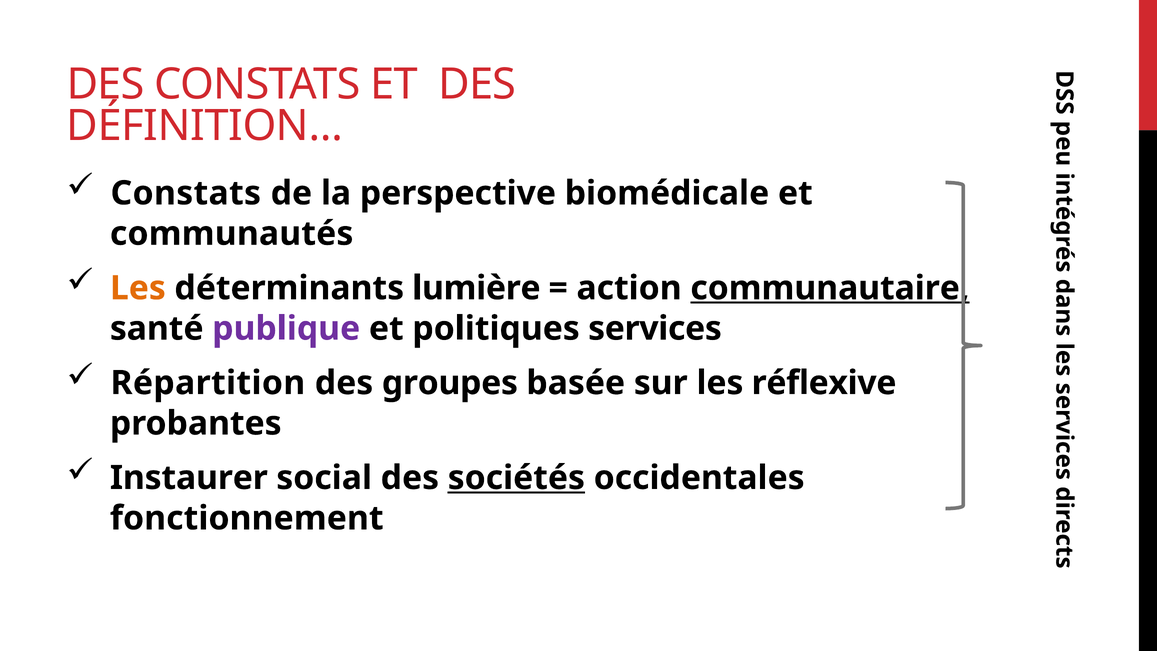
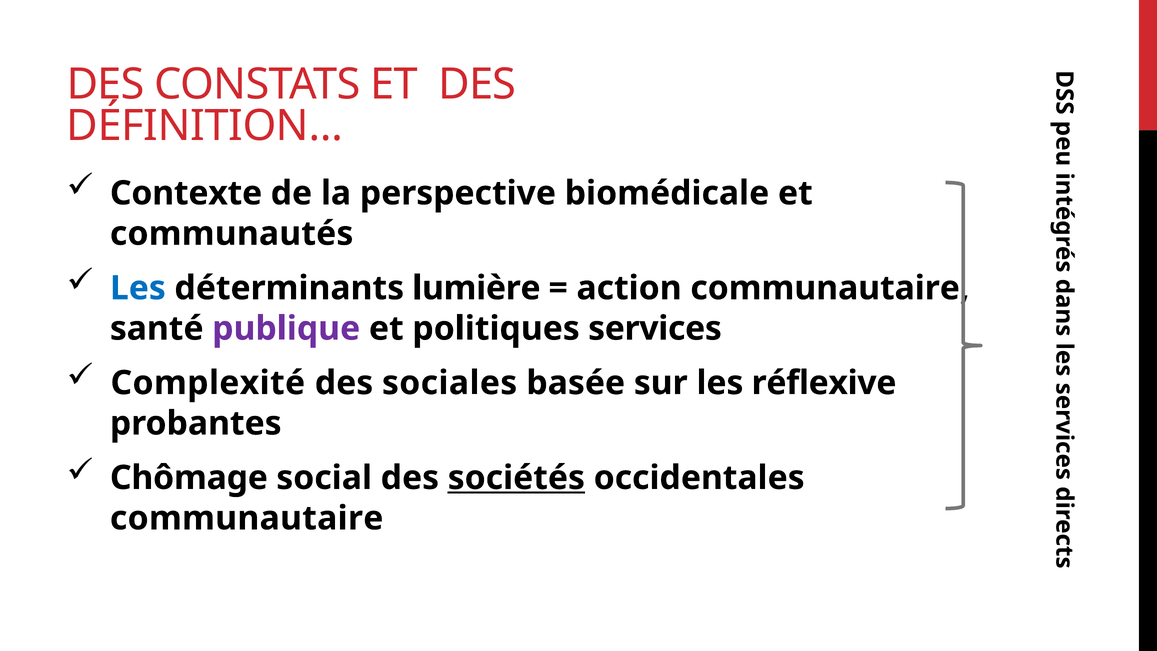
Constats: Constats -> Contexte (186, 193)
Les colour: orange -> blue (138, 288)
communautaire underline: present -> none (830, 288)
Répartition: Répartition -> Complexité (208, 383)
groupes: groupes -> sociales (450, 383)
Instaurer: Instaurer -> Chômage (189, 478)
fonctionnement: fonctionnement -> communautaire (247, 518)
